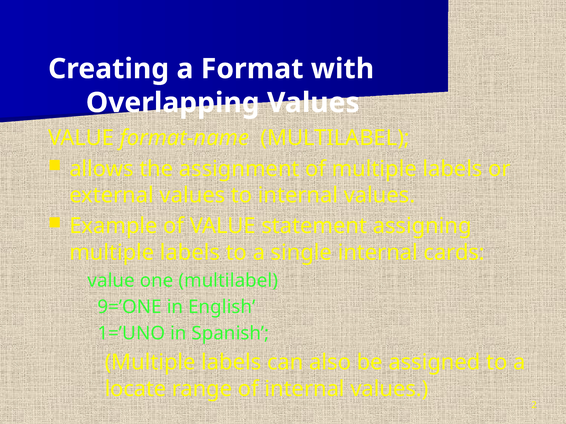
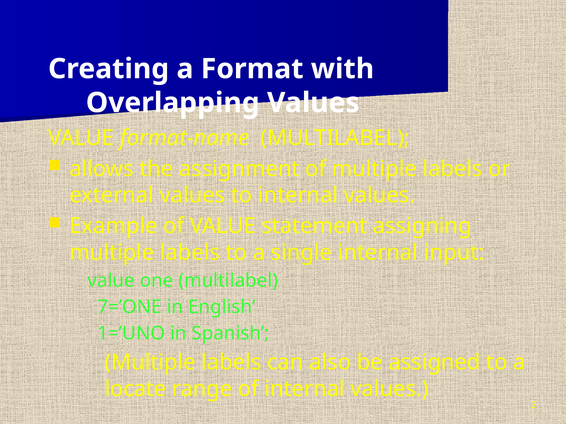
cards: cards -> input (454, 253)
9=’ONE: 9=’ONE -> 7=’ONE (130, 307)
